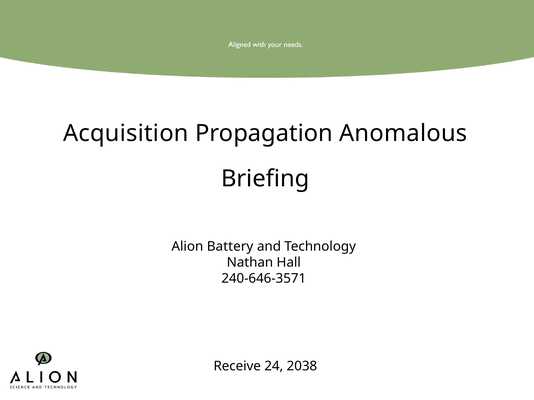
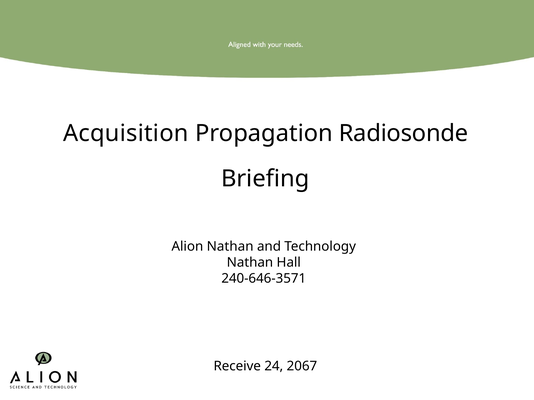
Anomalous: Anomalous -> Radiosonde (403, 133)
Alion Battery: Battery -> Nathan (230, 247)
2038: 2038 -> 2067 (302, 367)
